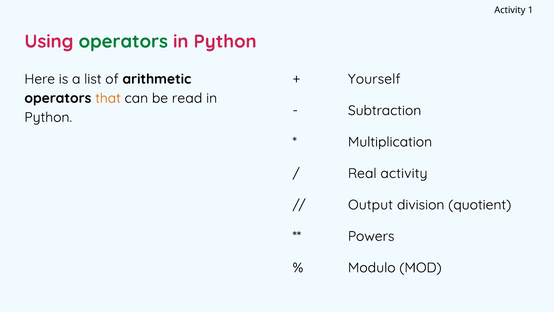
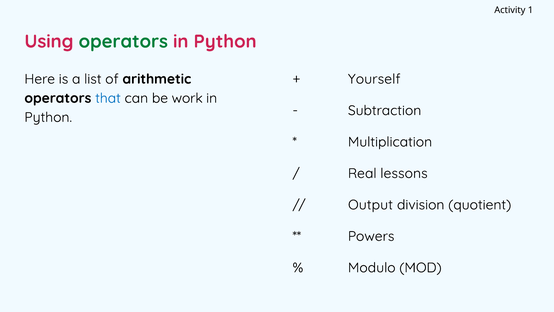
that colour: orange -> blue (108, 98)
read: read -> work (187, 98)
Real activity: activity -> lessons (404, 173)
